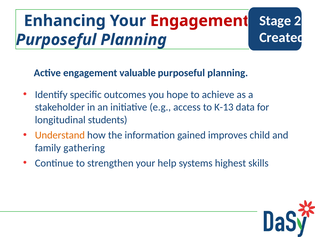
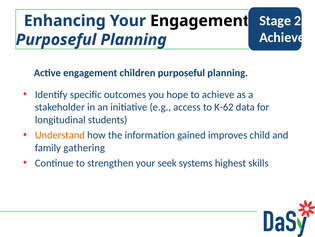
Engagement colour: red -> black (200, 21)
Created: Created -> Achieve (282, 37)
valuable: valuable -> children (138, 73)
K-13: K-13 -> K-62 (224, 107)
help: help -> seek (167, 163)
